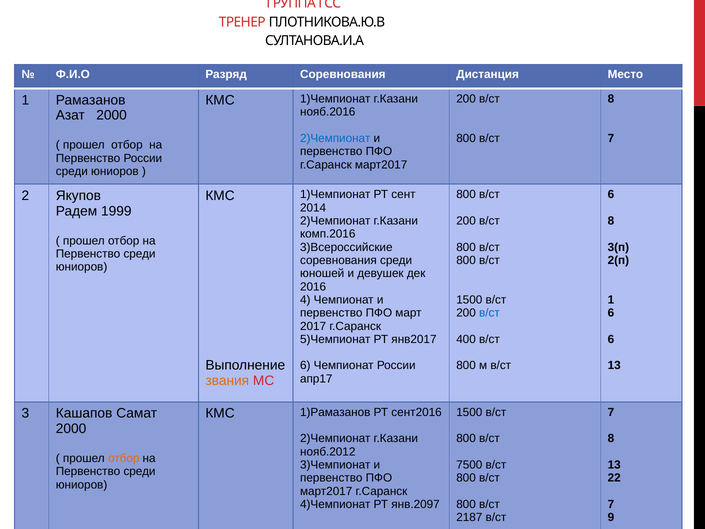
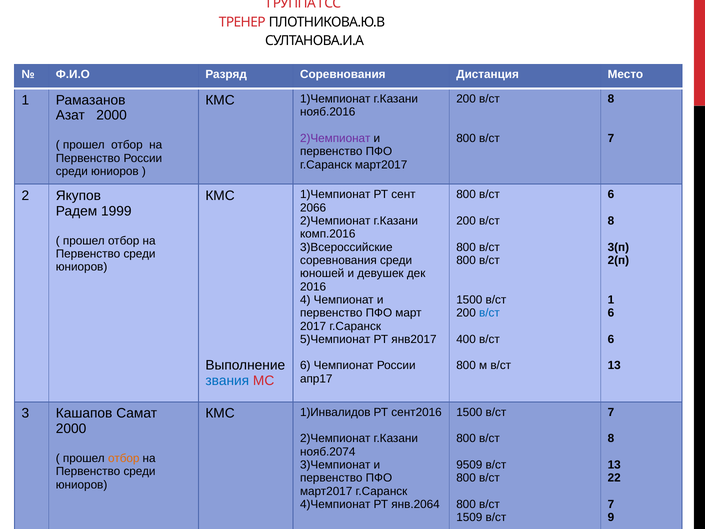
2)Чемпионат colour: blue -> purple (335, 138)
2014: 2014 -> 2066 (313, 208)
звания colour: orange -> blue (227, 380)
1)Рамазанов: 1)Рамазанов -> 1)Инвалидов (335, 412)
нояб.2012: нояб.2012 -> нояб.2074 (328, 451)
7500: 7500 -> 9509 (469, 465)
янв.2097: янв.2097 -> янв.2064 (416, 504)
2187: 2187 -> 1509 (469, 517)
